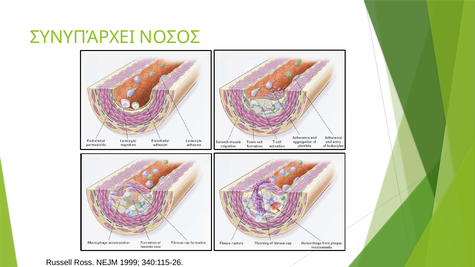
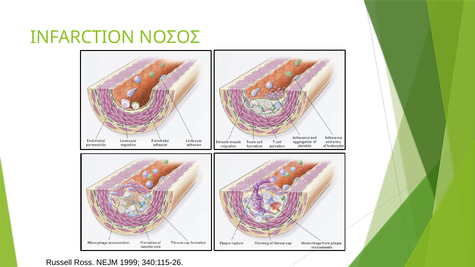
ΣΥΝΥΠΆΡΧΕΙ: ΣΥΝΥΠΆΡΧΕΙ -> INFARCTION (82, 37)
